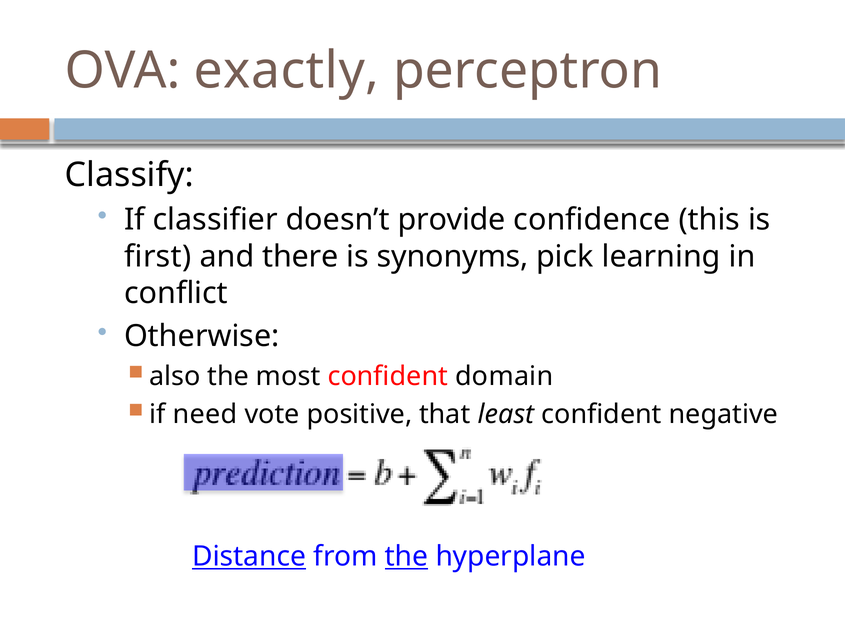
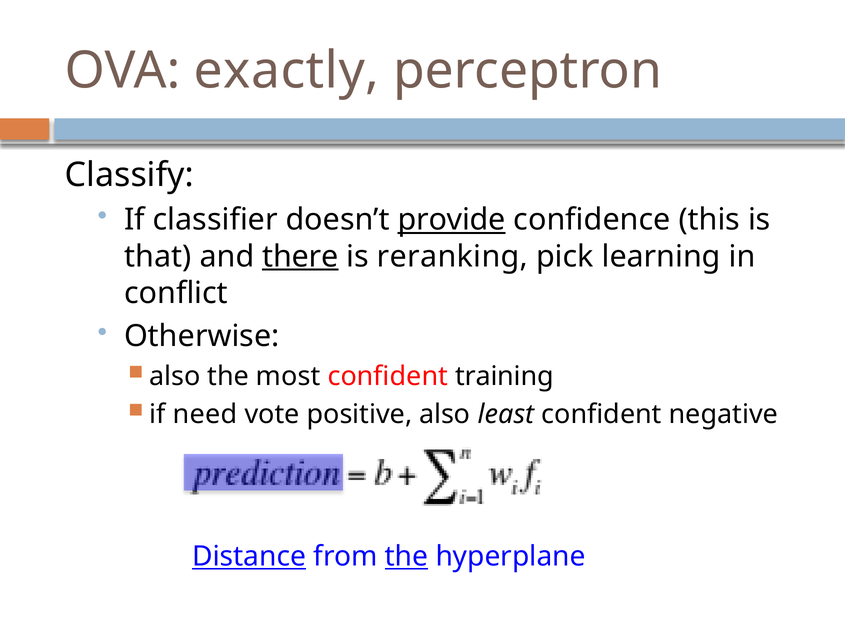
provide underline: none -> present (452, 220)
first: first -> that (158, 256)
there underline: none -> present (300, 256)
synonyms: synonyms -> reranking (452, 256)
domain: domain -> training (504, 376)
positive that: that -> also (445, 414)
